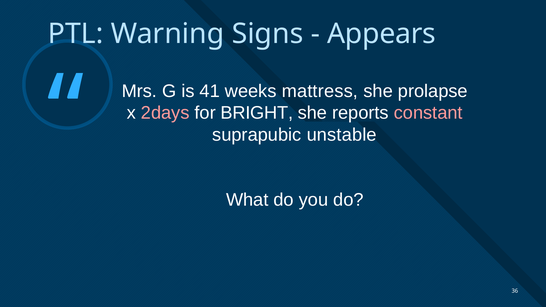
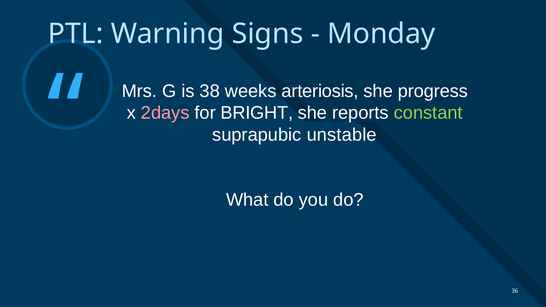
Appears: Appears -> Monday (381, 34)
41: 41 -> 38 (210, 91)
mattress: mattress -> arteriosis (320, 91)
prolapse: prolapse -> progress (433, 91)
constant colour: pink -> light green (428, 113)
